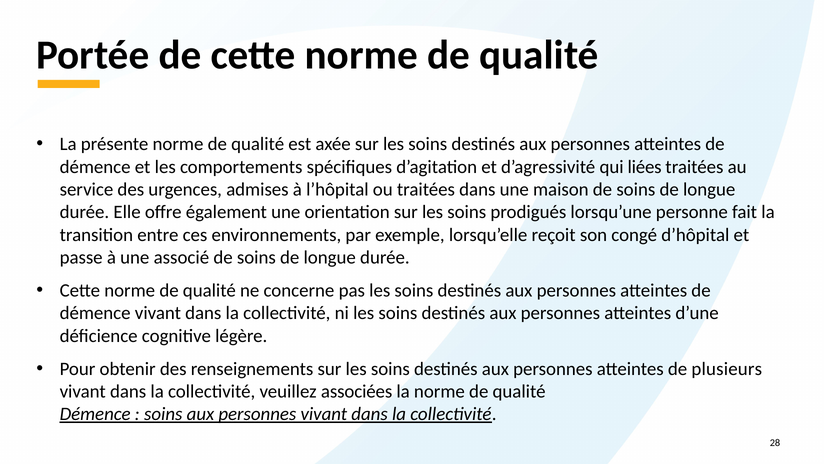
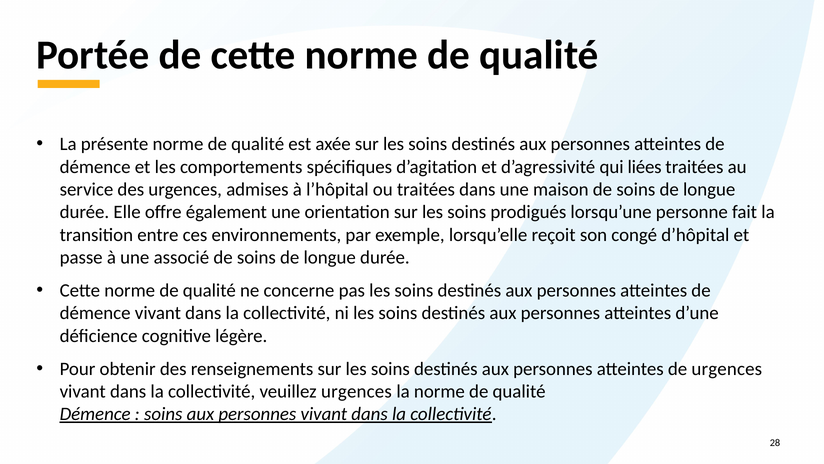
de plusieurs: plusieurs -> urgences (727, 368)
veuillez associées: associées -> urgences (356, 391)
